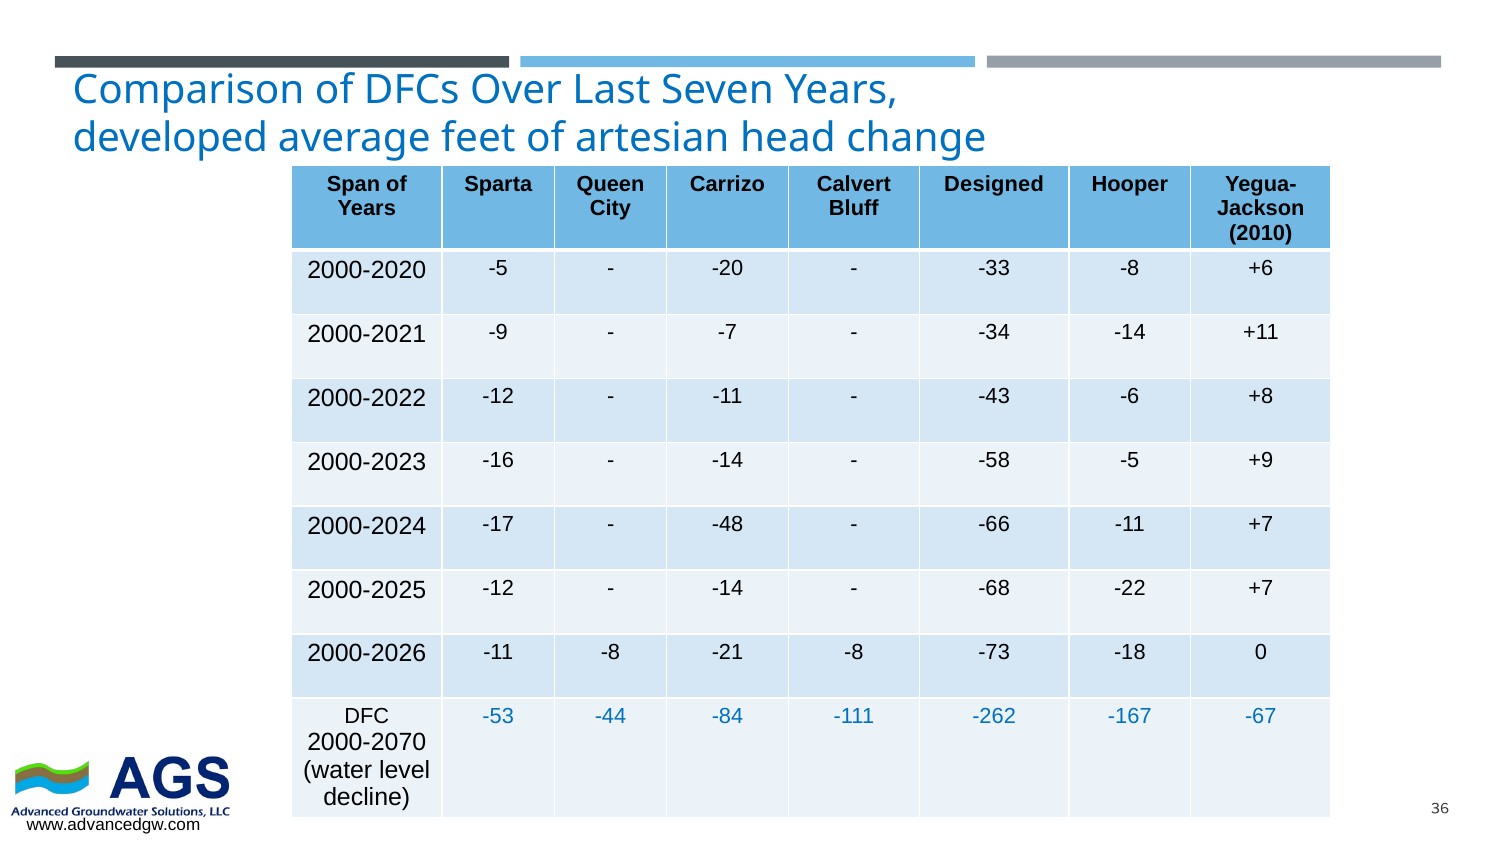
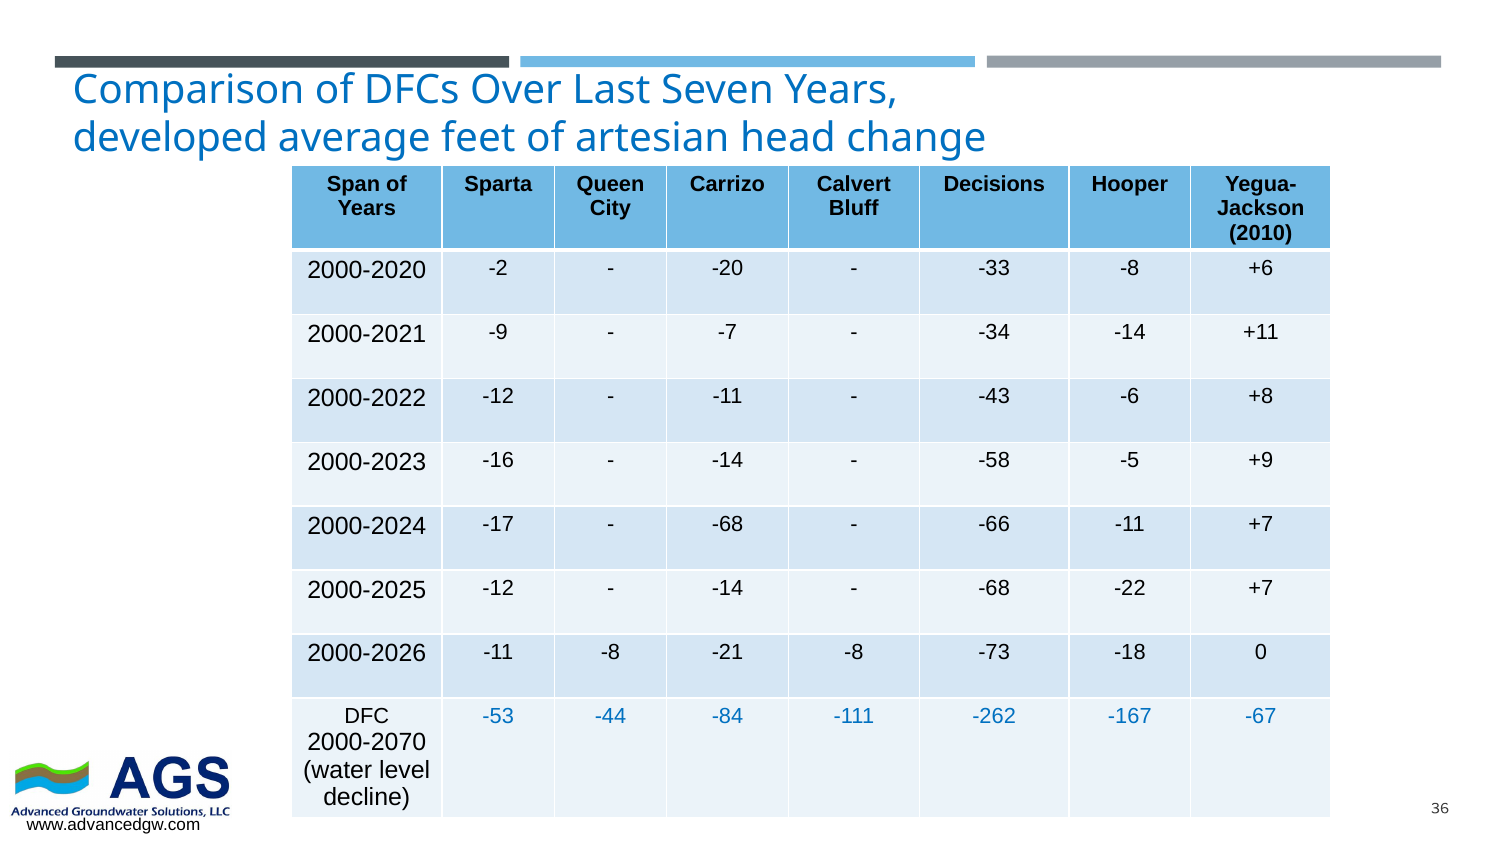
Designed: Designed -> Decisions (994, 184)
2000-2020 -5: -5 -> -2 (498, 269)
-48: -48 -> -68 (728, 525)
